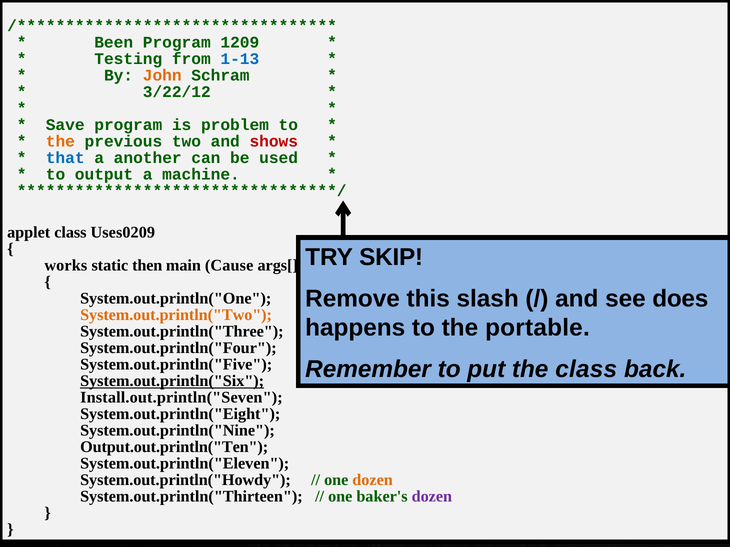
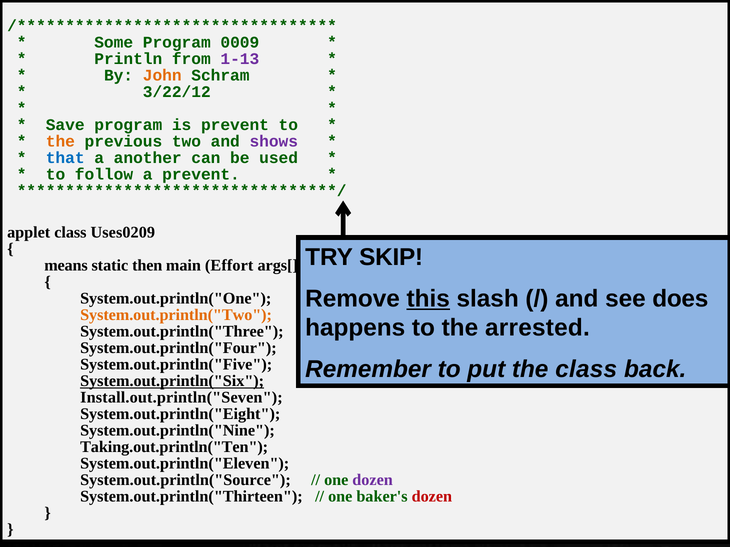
Been: Been -> Some (114, 43)
1209: 1209 -> 0009 (240, 43)
Testing: Testing -> Println (128, 59)
1-13 colour: blue -> purple (240, 59)
is problem: problem -> prevent (235, 125)
shows colour: red -> purple (274, 142)
output: output -> follow (104, 175)
a machine: machine -> prevent (201, 175)
works: works -> means (66, 266)
Cause: Cause -> Effort (229, 266)
this underline: none -> present (428, 299)
portable: portable -> arrested (537, 328)
Output.out.println("Ten: Output.out.println("Ten -> Taking.out.println("Ten (174, 447)
System.out.println("Howdy: System.out.println("Howdy -> System.out.println("Source (185, 481)
dozen colour: orange -> purple (373, 481)
dozen colour: purple -> red (432, 497)
